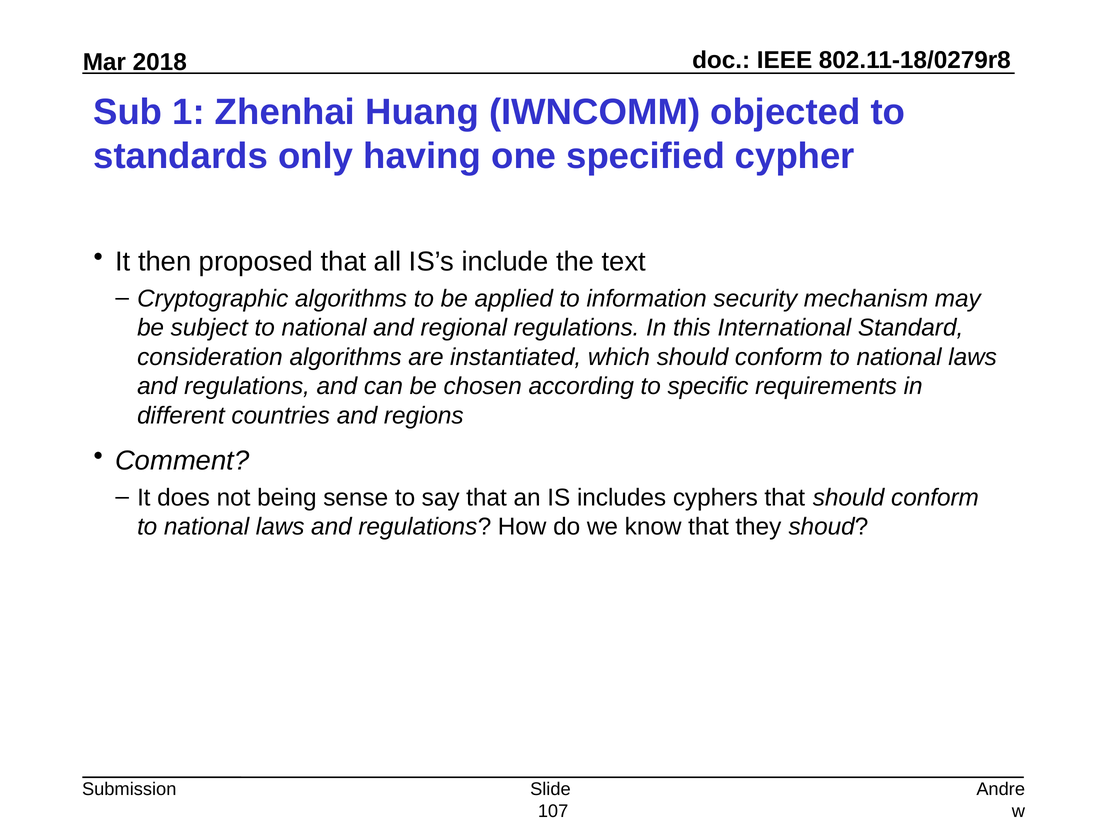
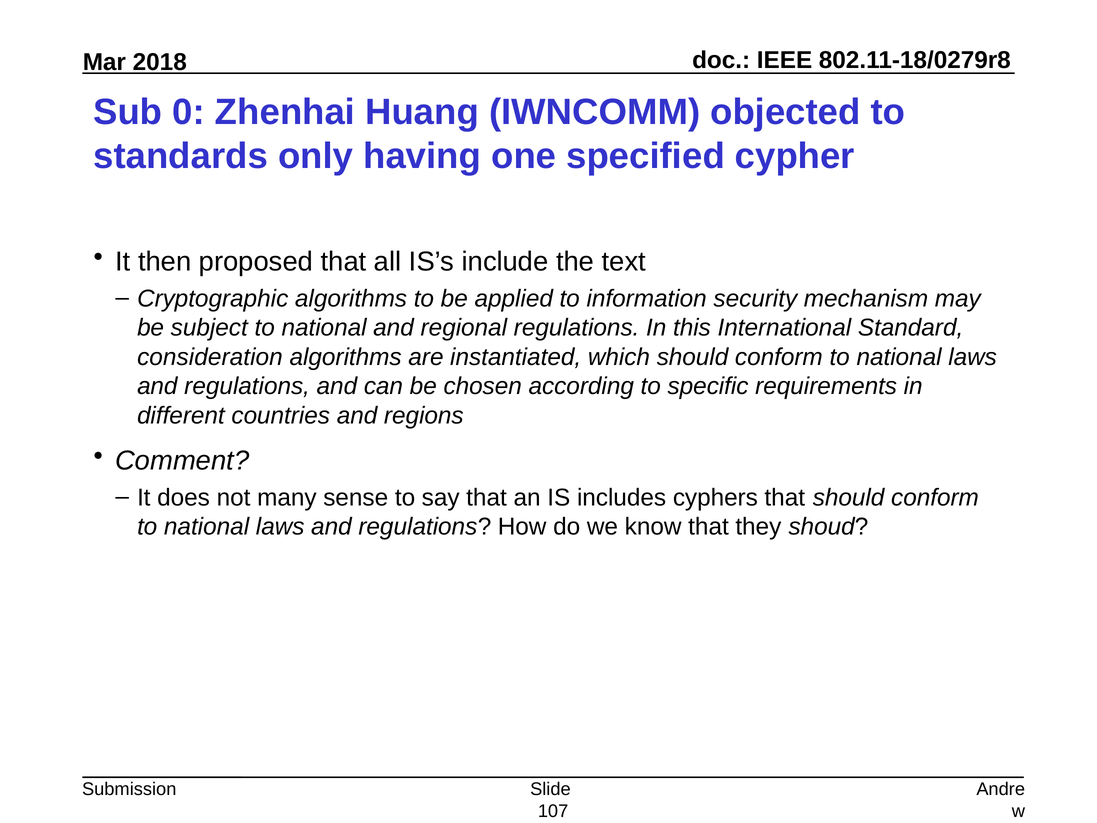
1: 1 -> 0 (189, 112)
being: being -> many (287, 497)
